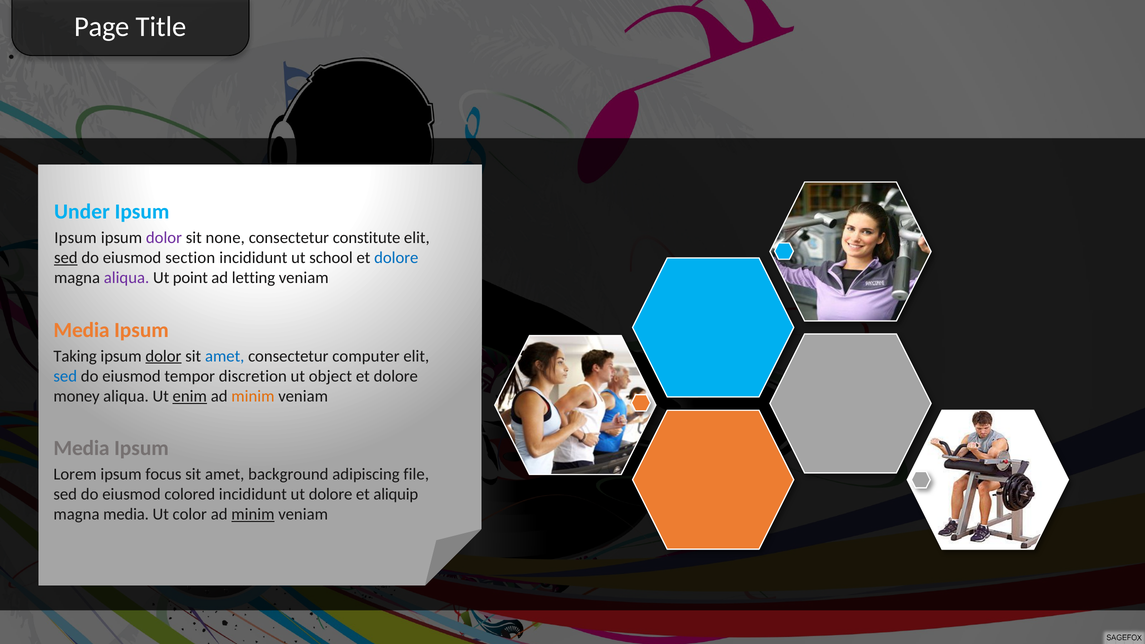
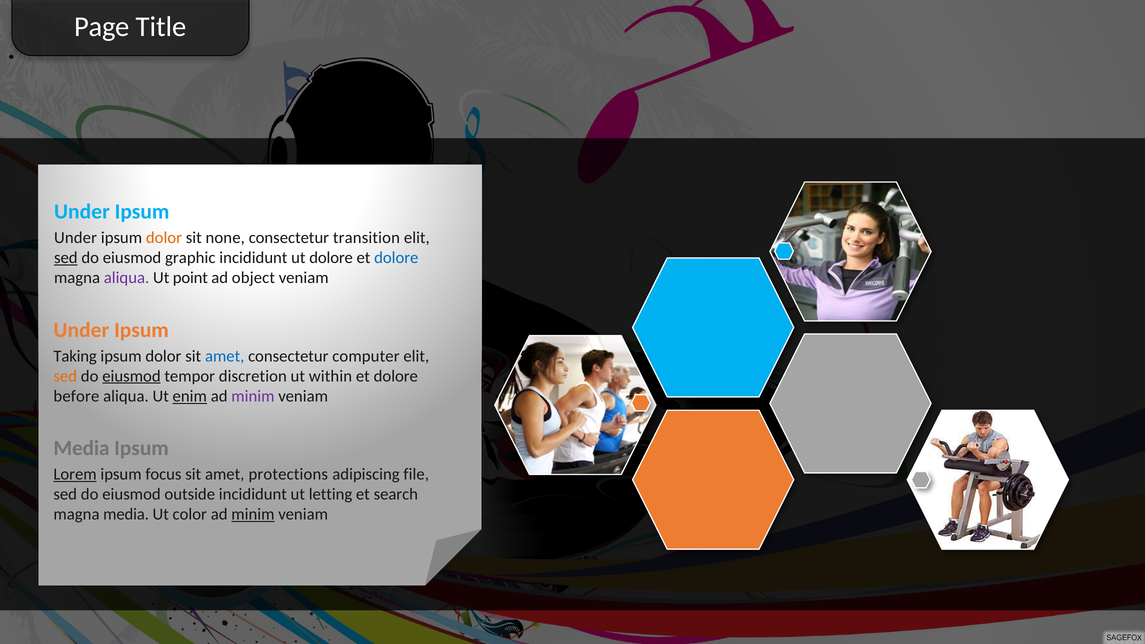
Ipsum: Ipsum -> Under (75, 238)
dolor colour: purple -> orange (164, 238)
constitute: constitute -> transition (366, 238)
section: section -> graphic (190, 258)
ut school: school -> dolore (331, 258)
letting: letting -> object (253, 278)
Media: Media -> Under (81, 330)
dolor underline: present -> none (163, 356)
sed colour: blue -> orange (65, 376)
eiusmod underline: none -> present (131, 376)
object: object -> within (330, 376)
money: money -> before (76, 396)
minim colour: orange -> purple (253, 396)
Lorem underline: none -> present (75, 474)
background: background -> protections (288, 474)
colored: colored -> outside (190, 494)
ut dolore: dolore -> letting (331, 494)
aliquip: aliquip -> search (396, 494)
